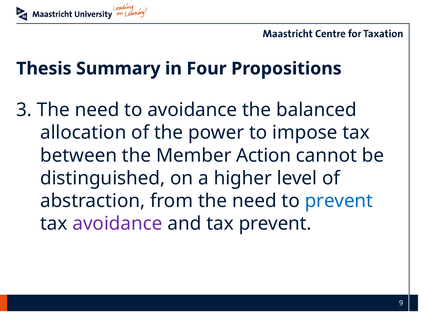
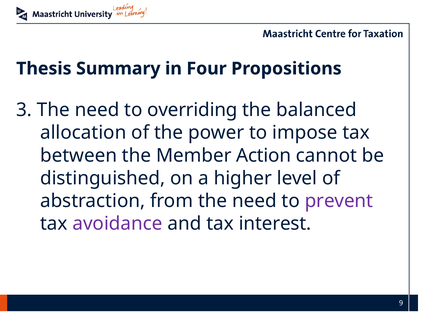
to avoidance: avoidance -> overriding (192, 110)
prevent colour: blue -> purple (339, 201)
tax prevent: prevent -> interest (275, 223)
